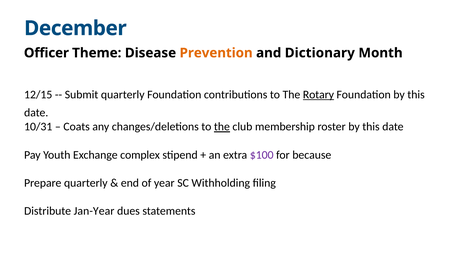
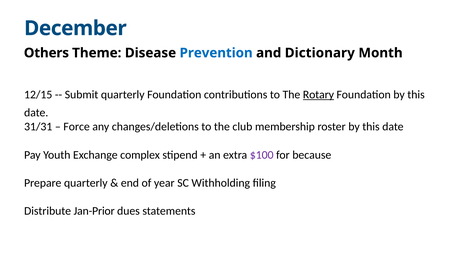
Officer: Officer -> Others (46, 53)
Prevention colour: orange -> blue (216, 53)
10/31: 10/31 -> 31/31 (38, 127)
Coats: Coats -> Force (77, 127)
the underline: present -> none (222, 127)
Jan-Year: Jan-Year -> Jan-Prior (94, 211)
